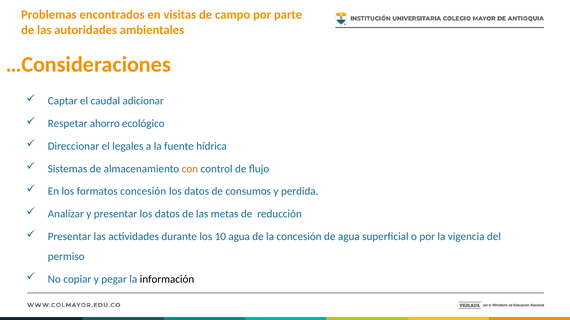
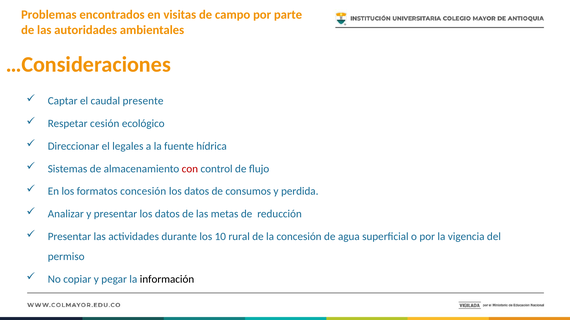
adicionar: adicionar -> presente (143, 101)
ahorro: ahorro -> cesión (105, 124)
con colour: orange -> red (190, 169)
10 agua: agua -> rural (239, 237)
